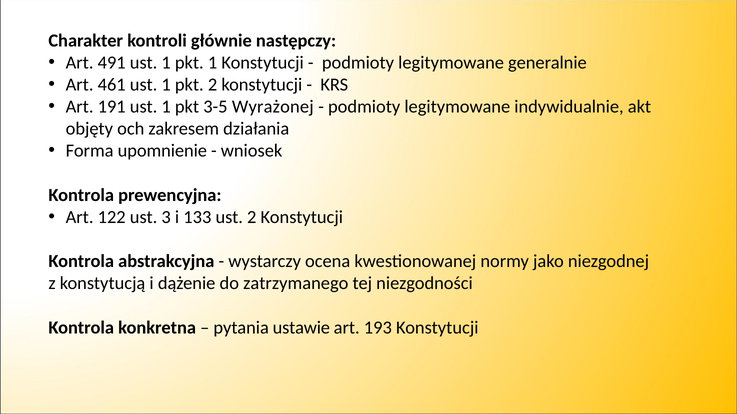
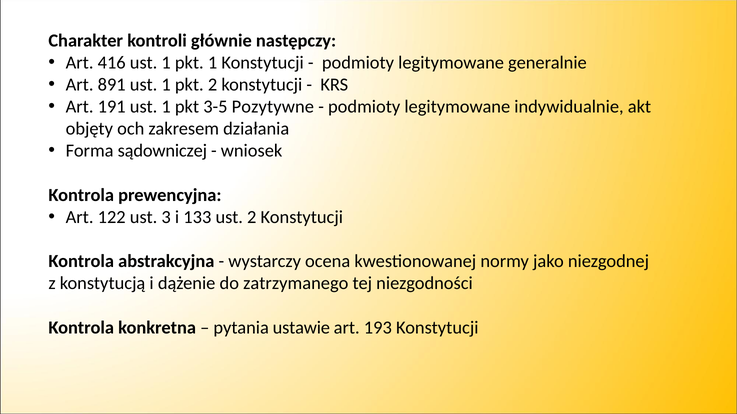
491: 491 -> 416 (112, 63)
461: 461 -> 891 (112, 85)
Wyrażonej: Wyrażonej -> Pozytywne (273, 107)
upomnienie: upomnienie -> sądowniczej (162, 151)
